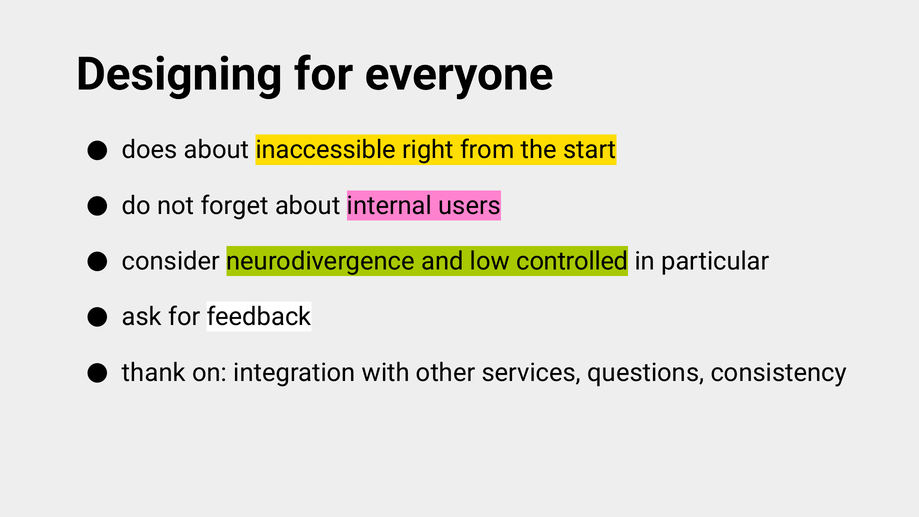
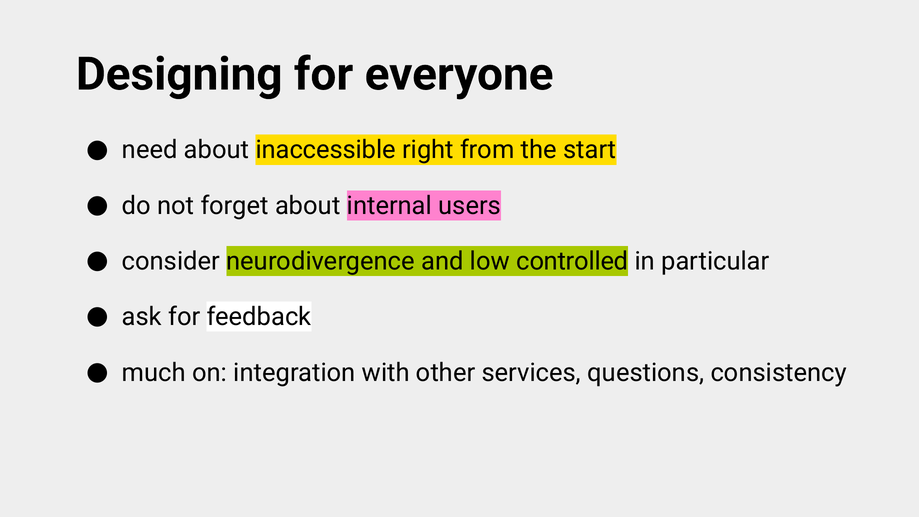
does: does -> need (150, 150)
thank: thank -> much (154, 373)
